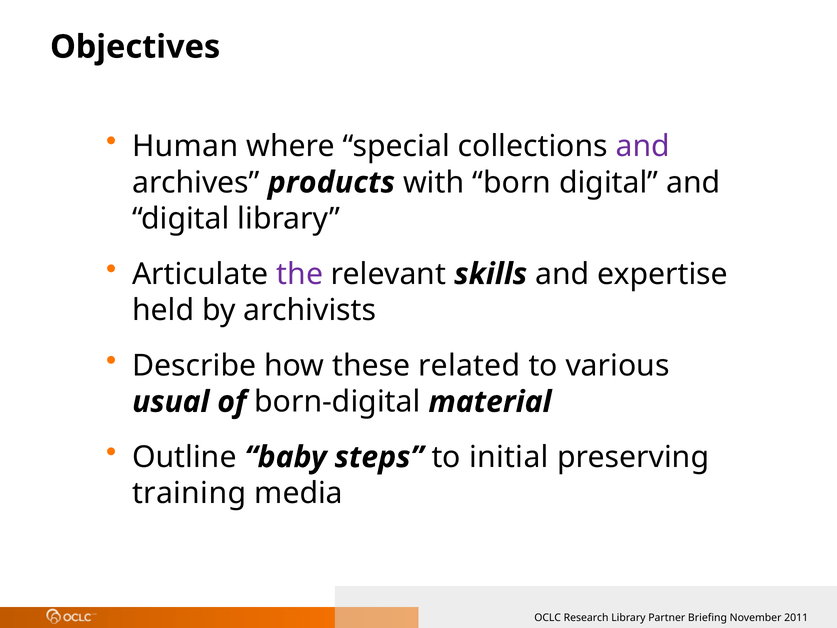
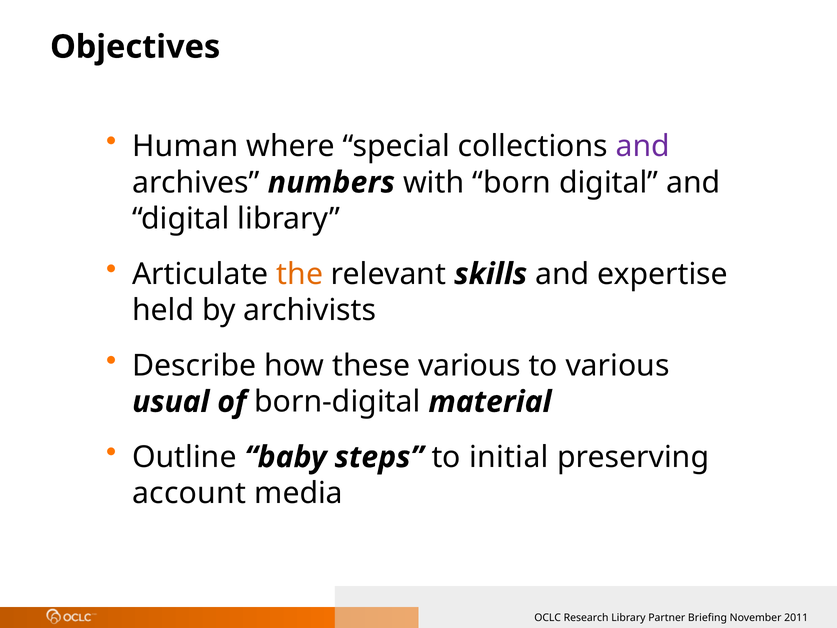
products: products -> numbers (331, 182)
the colour: purple -> orange (300, 274)
these related: related -> various (469, 365)
training: training -> account (189, 493)
